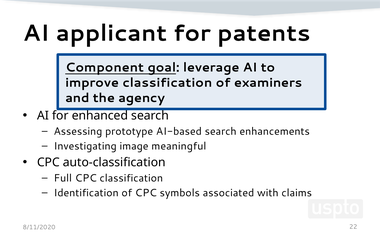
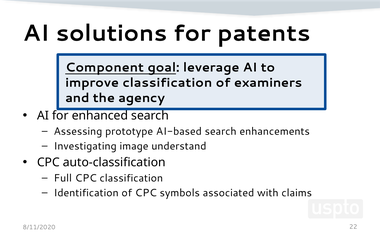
applicant: applicant -> solutions (112, 33)
meaningful: meaningful -> understand (179, 146)
